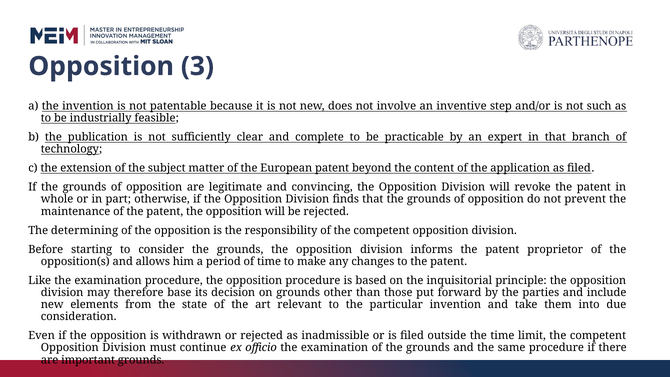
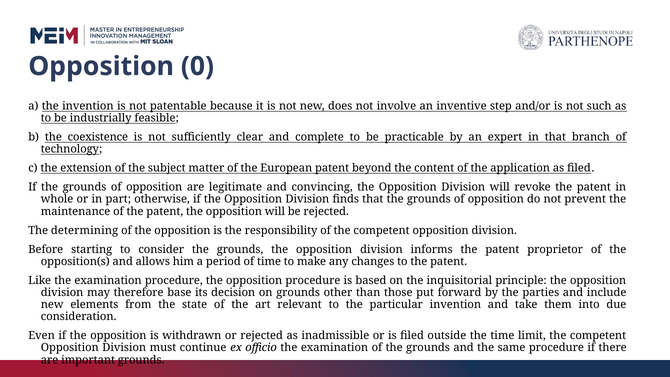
3: 3 -> 0 (197, 66)
publication: publication -> coexistence (98, 137)
